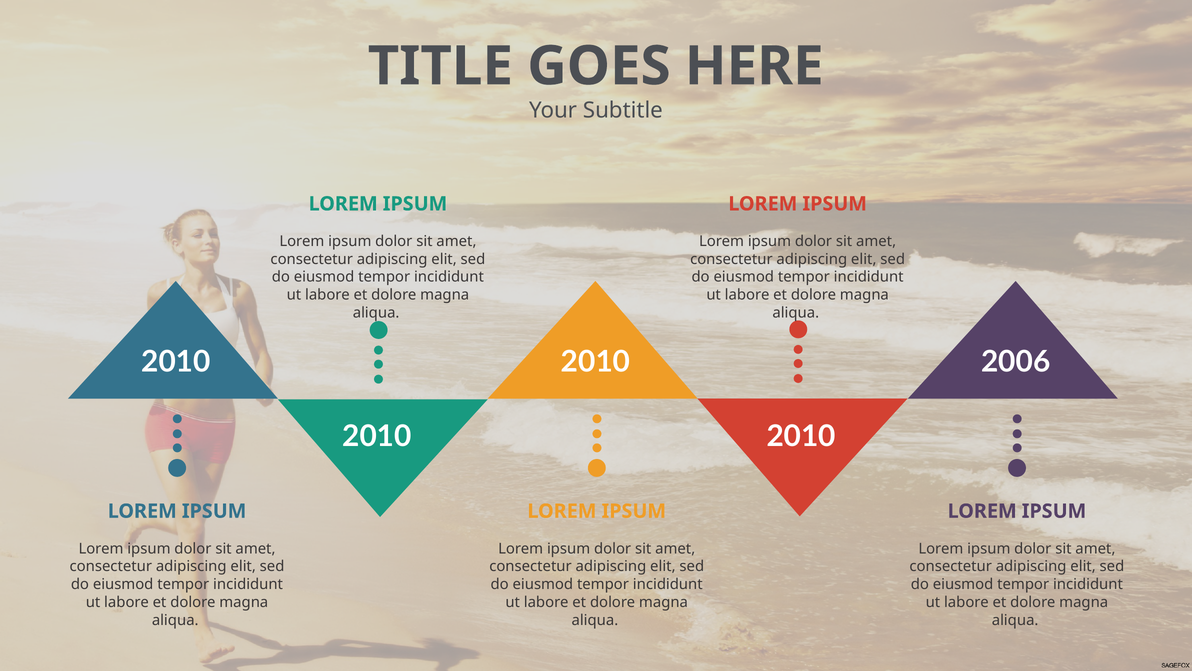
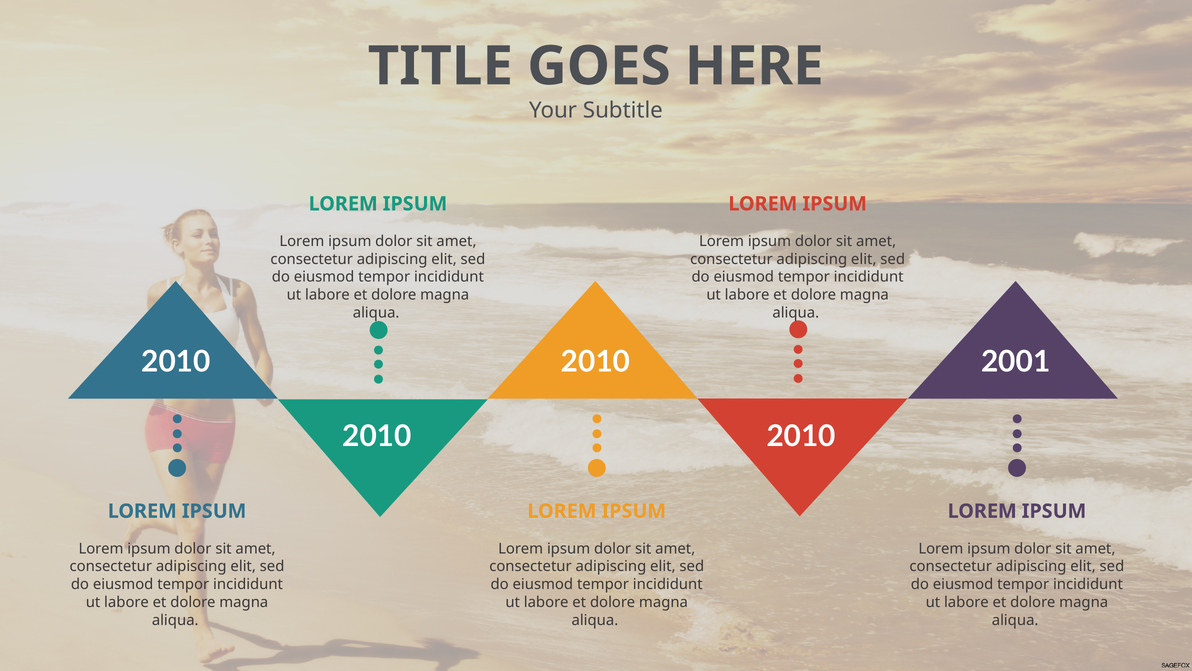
2006: 2006 -> 2001 (1016, 362)
